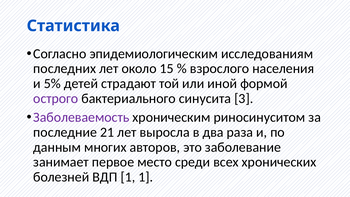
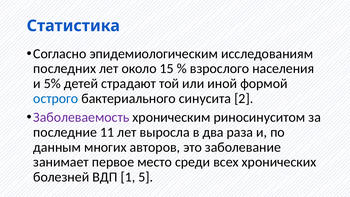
острого colour: purple -> blue (56, 99)
3: 3 -> 2 (244, 99)
21: 21 -> 11 (107, 132)
1 1: 1 -> 5 (146, 177)
